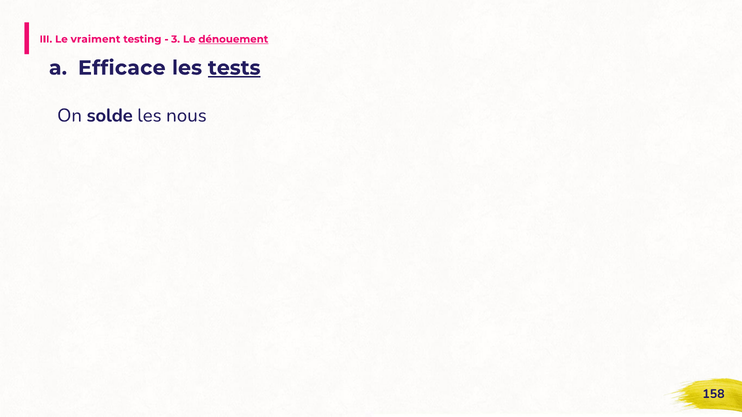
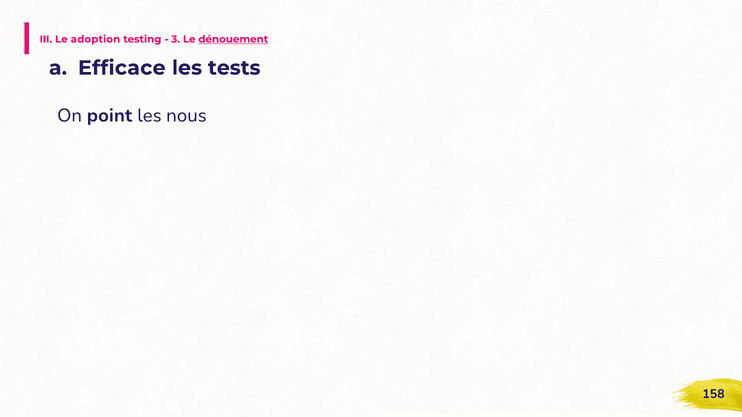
vraiment: vraiment -> adoption (95, 39)
tests underline: present -> none (234, 68)
solde: solde -> point (109, 116)
